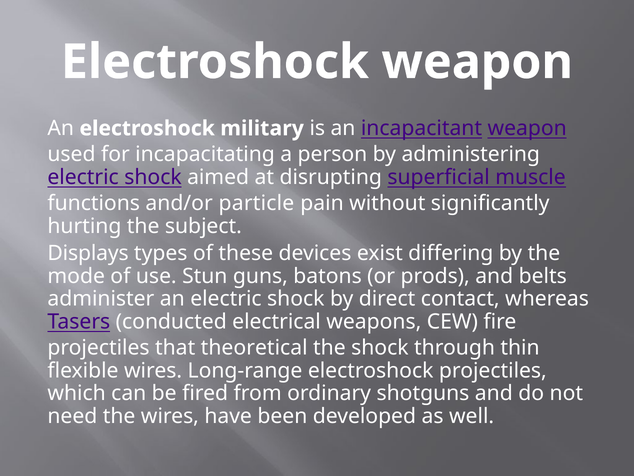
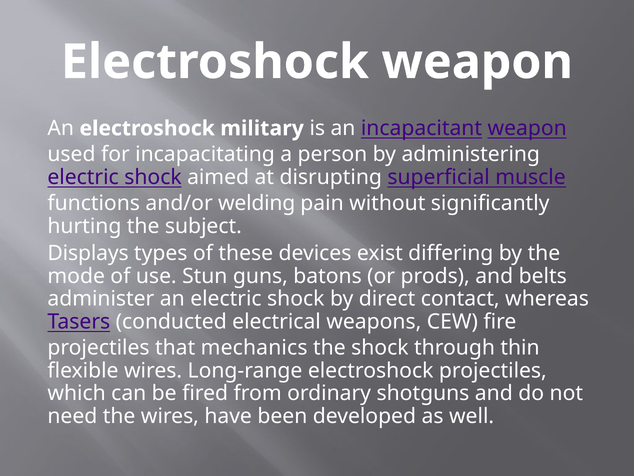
particle: particle -> welding (257, 203)
theoretical: theoretical -> mechanics (254, 347)
